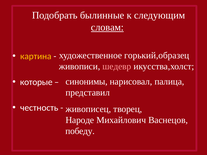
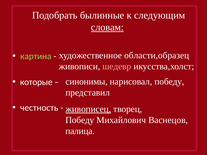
горький,образец: горький,образец -> области,образец (157, 55)
картина colour: yellow -> light green (36, 56)
нарисовал палица: палица -> победу (169, 82)
живописец underline: none -> present (88, 109)
Народе: Народе -> Победу (80, 120)
победу: победу -> палица (80, 131)
